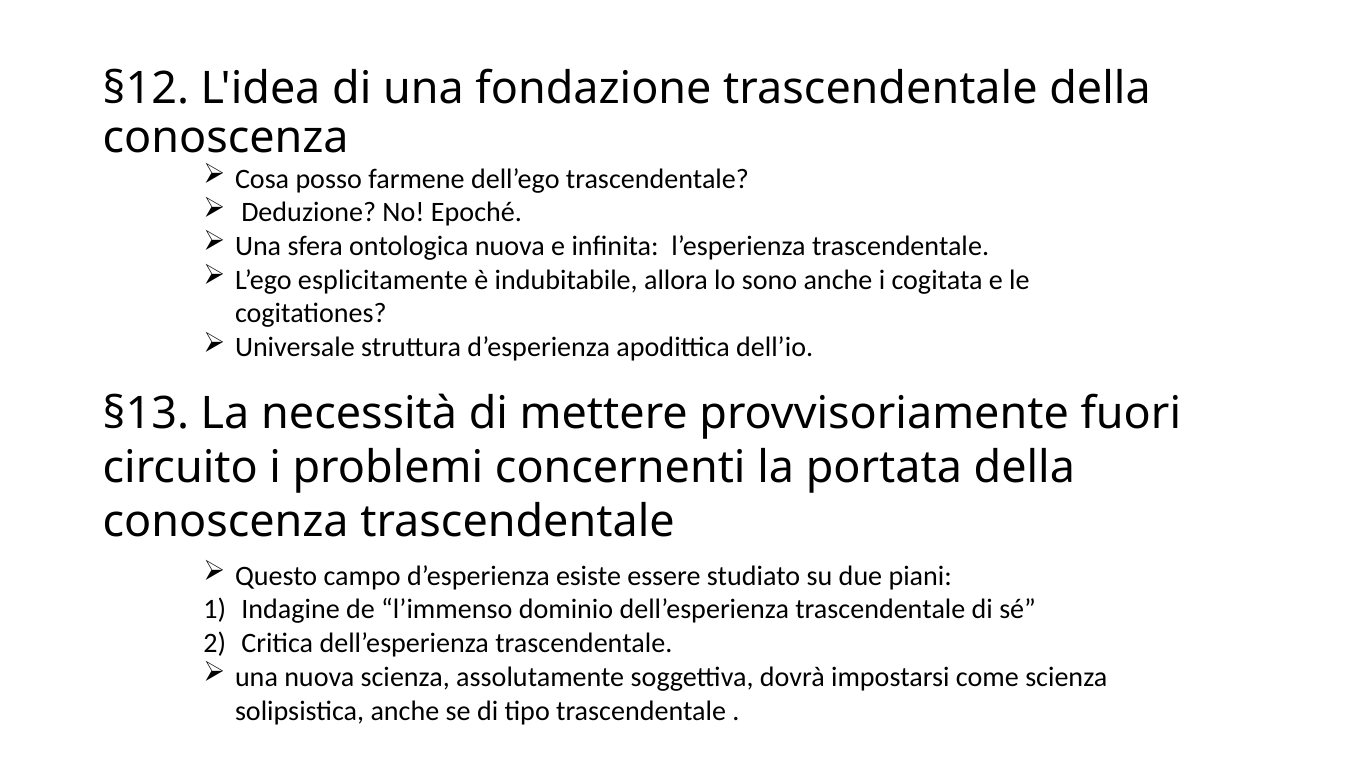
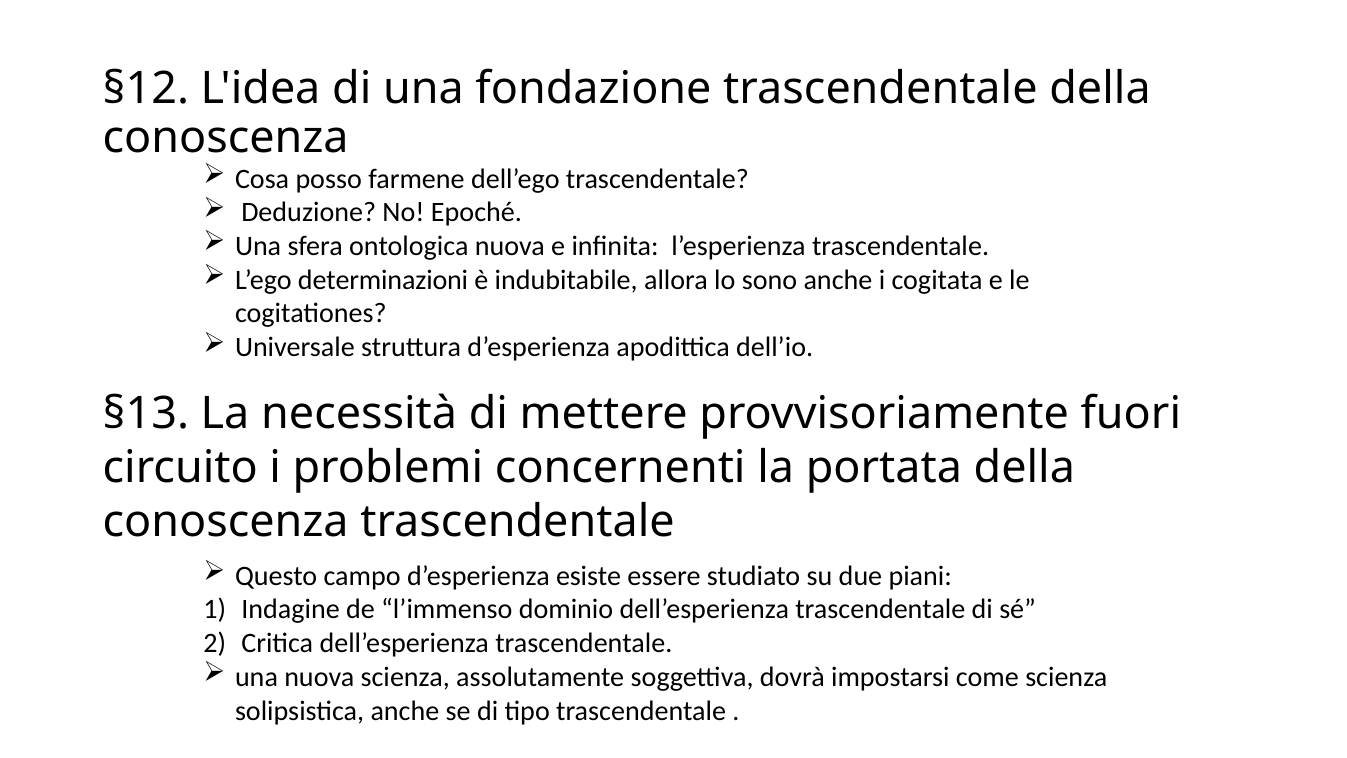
esplicitamente: esplicitamente -> determinazioni (383, 280)
